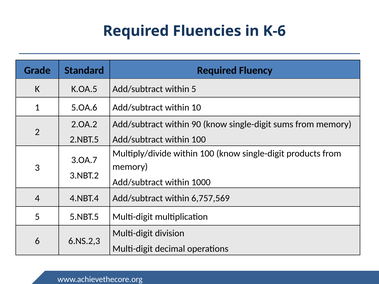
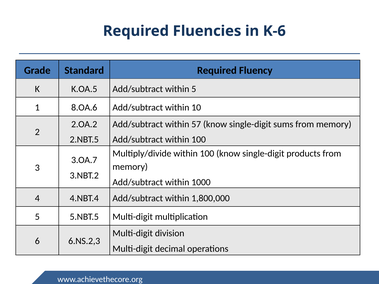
5.OA.6: 5.OA.6 -> 8.OA.6 (84, 108)
90: 90 -> 57 (196, 124)
6,757,569: 6,757,569 -> 1,800,000 (211, 198)
